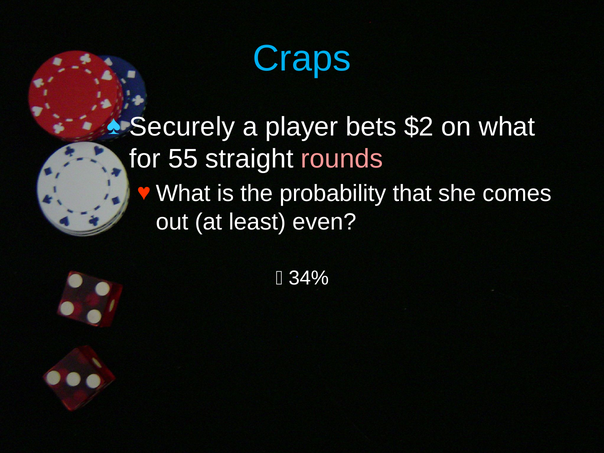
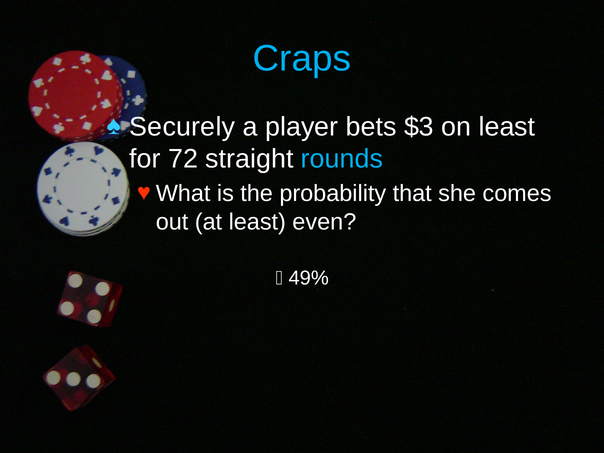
$2: $2 -> $3 (419, 127)
on what: what -> least (507, 127)
55: 55 -> 72 (183, 159)
rounds colour: pink -> light blue (342, 159)
34%: 34% -> 49% (309, 278)
